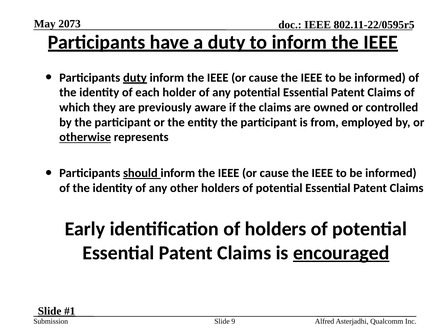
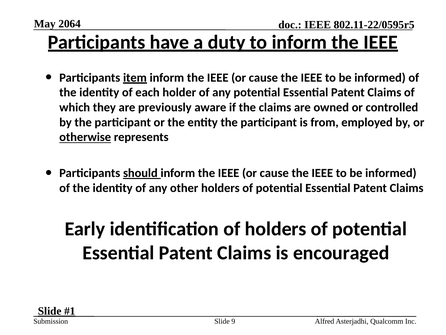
2073: 2073 -> 2064 (70, 24)
Participants duty: duty -> item (135, 78)
encouraged underline: present -> none (341, 253)
